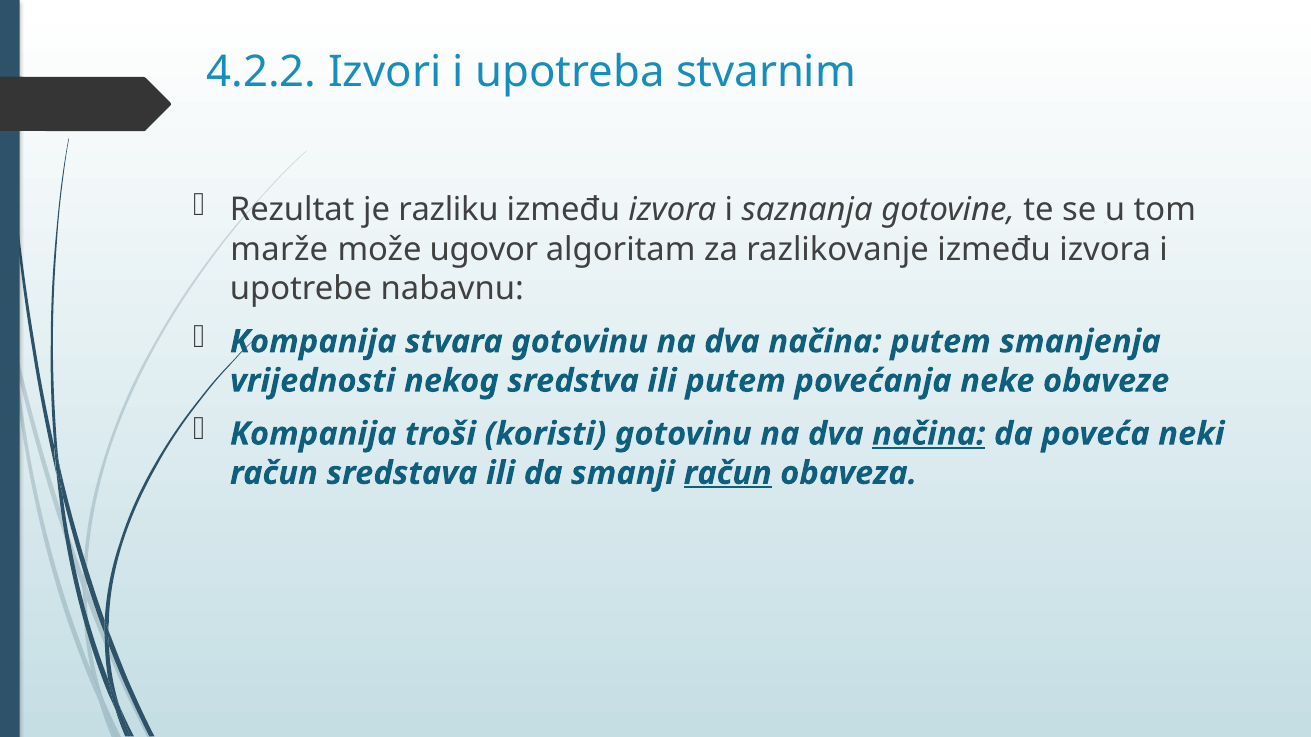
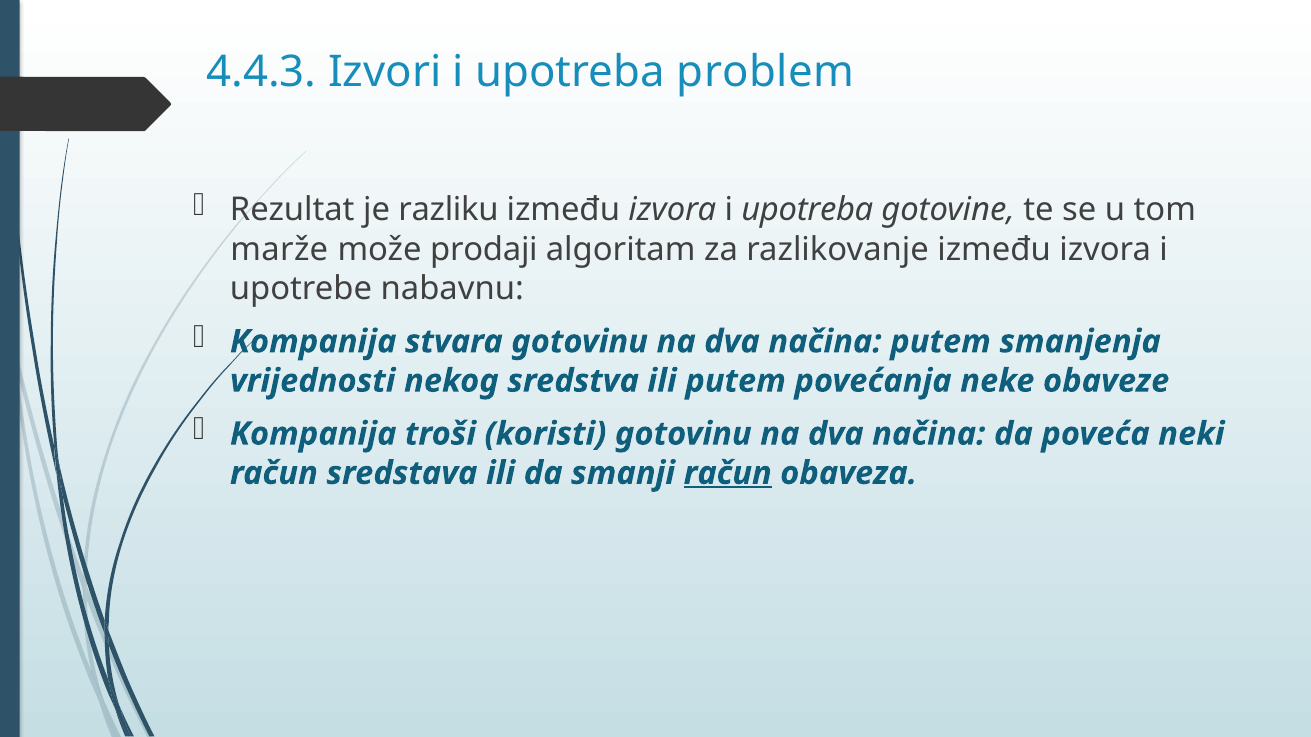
4.2.2: 4.2.2 -> 4.4.3 (262, 72)
stvarnim: stvarnim -> problem (766, 72)
izvora i saznanja: saznanja -> upotreba (807, 210)
ugovor: ugovor -> prodaji (484, 249)
načina underline: present -> none (929, 434)
